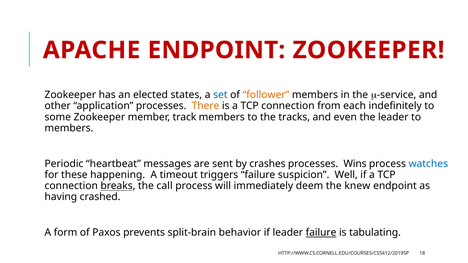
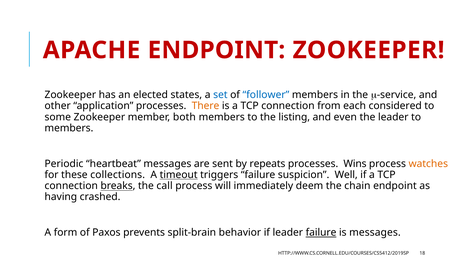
follower colour: orange -> blue (266, 95)
indefinitely: indefinitely -> considered (395, 106)
track: track -> both (184, 117)
tracks: tracks -> listing (294, 117)
crashes: crashes -> repeats (267, 164)
watches colour: blue -> orange (428, 164)
happening: happening -> collections (118, 175)
timeout underline: none -> present (179, 175)
knew: knew -> chain (357, 186)
is tabulating: tabulating -> messages (375, 233)
